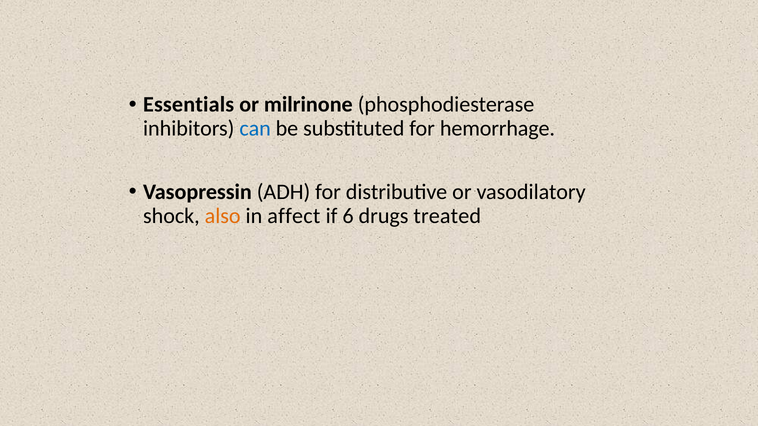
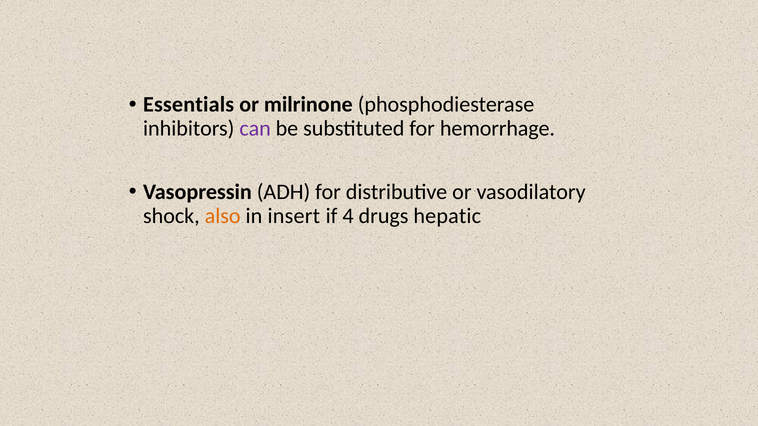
can colour: blue -> purple (255, 129)
affect: affect -> insert (294, 216)
6: 6 -> 4 (348, 216)
treated: treated -> hepatic (447, 216)
